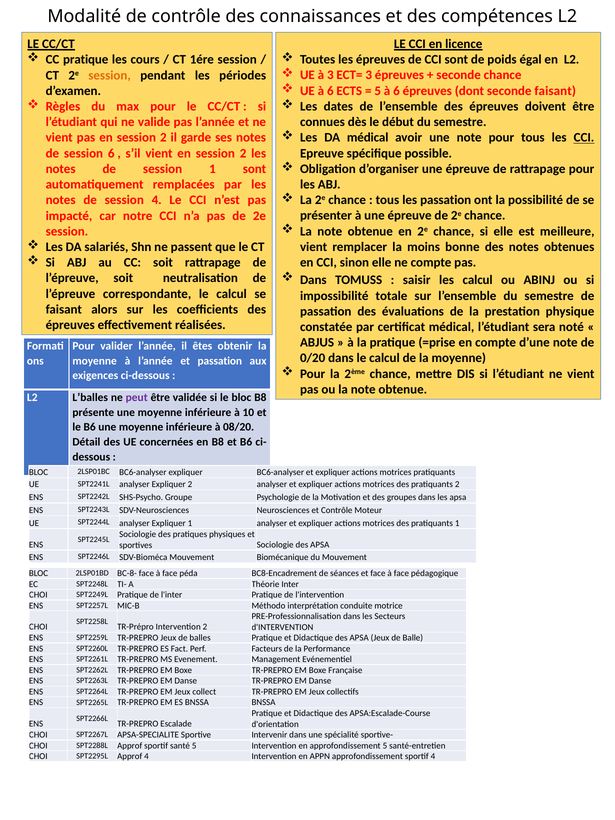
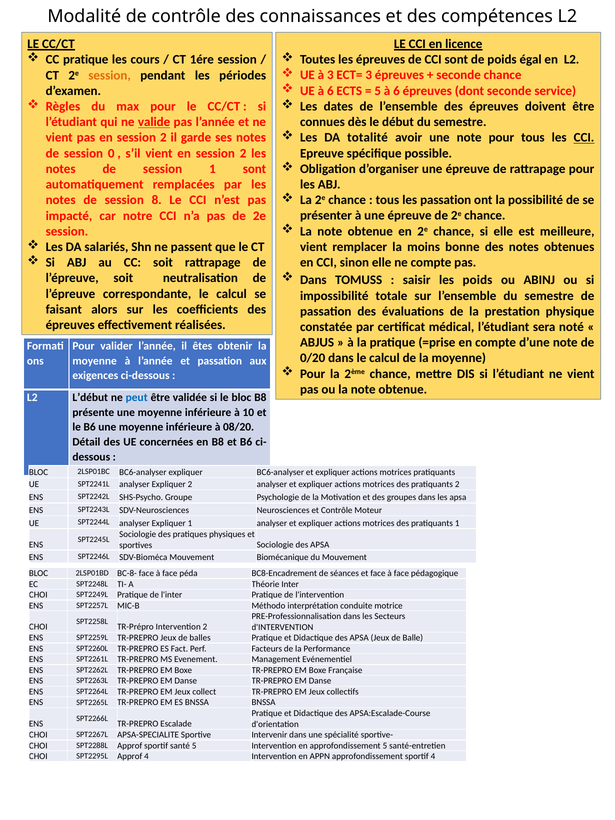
seconde faisant: faisant -> service (555, 91)
valide underline: none -> present (154, 122)
DA médical: médical -> totalité (368, 138)
session 6: 6 -> 0 (111, 153)
session 4: 4 -> 8 (157, 200)
les calcul: calcul -> poids (477, 280)
L’balles: L’balles -> L’début (90, 397)
peut colour: purple -> blue (137, 397)
